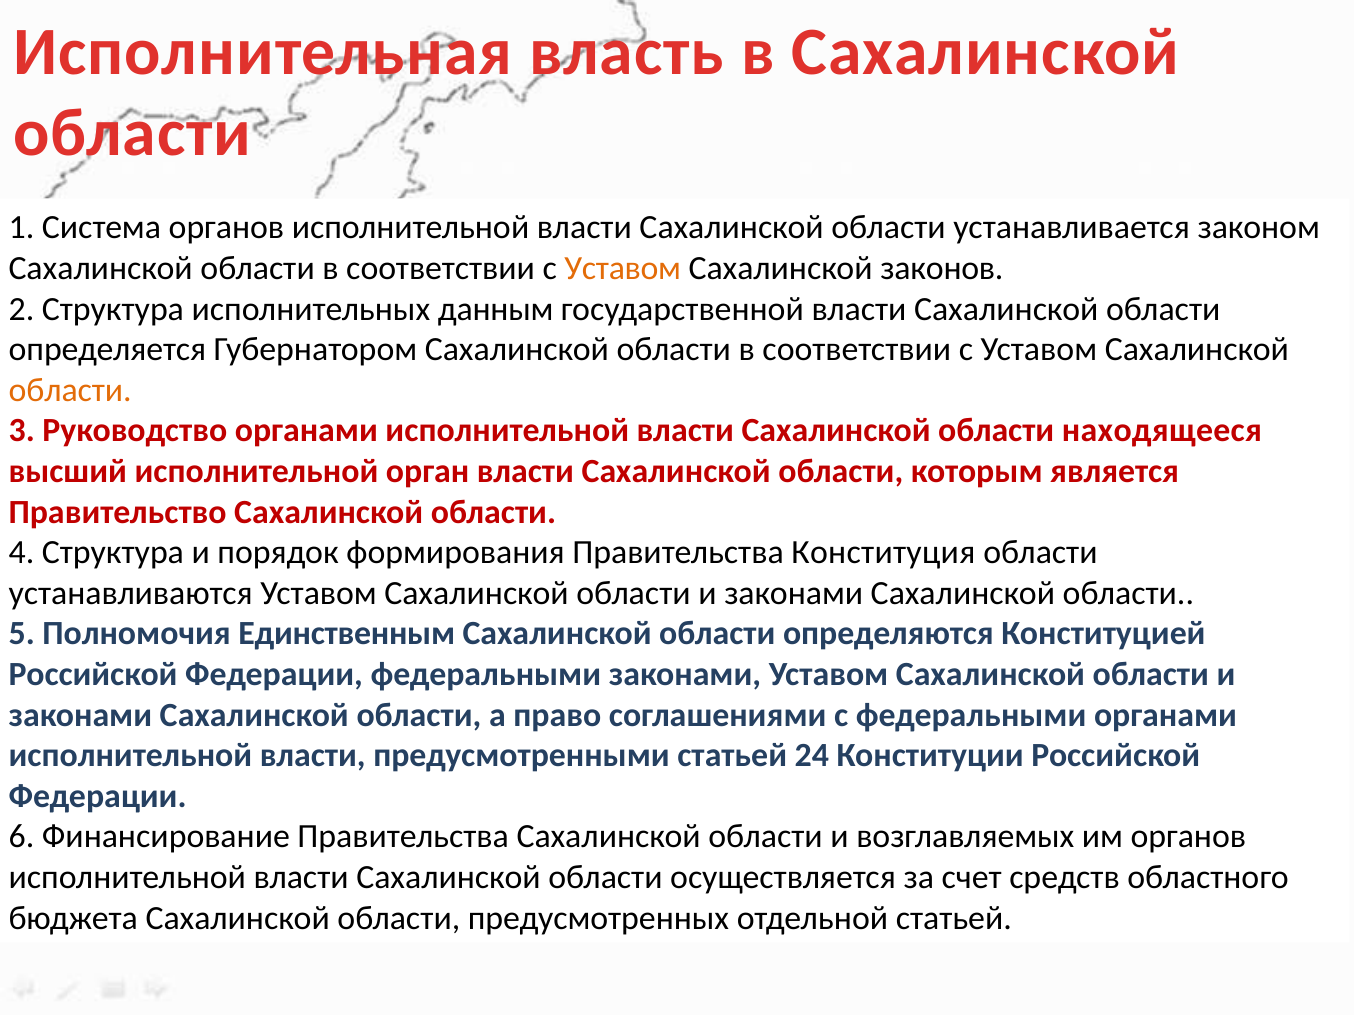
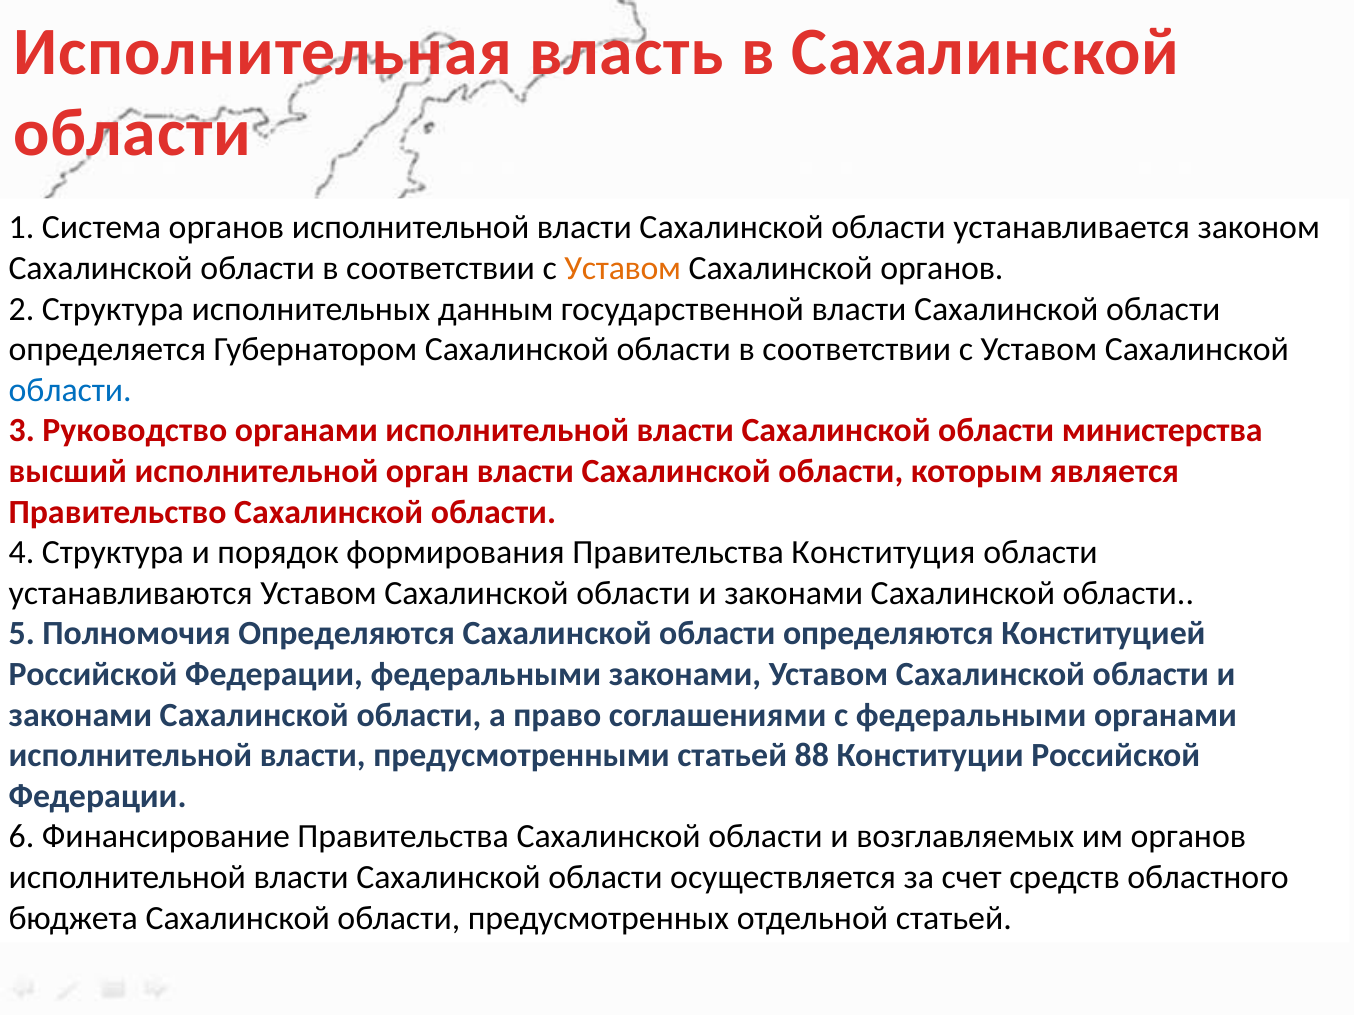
Сахалинской законов: законов -> органов (942, 268)
области colour: orange -> blue (70, 390)
находящееся: находящееся -> министерства (1162, 431)
Полномочия Единственным: Единственным -> Определяются (347, 634)
24: 24 -> 88 (812, 756)
